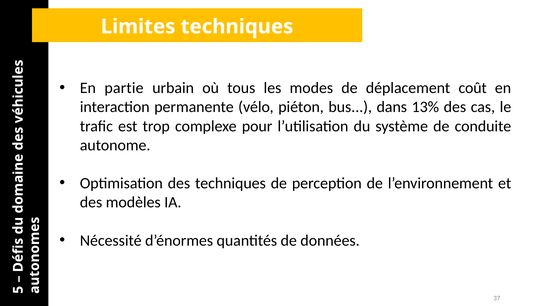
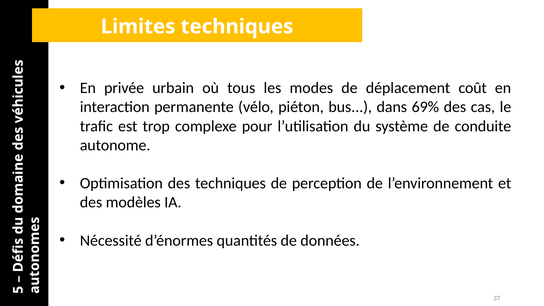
partie: partie -> privée (124, 88)
13%: 13% -> 69% (425, 107)
